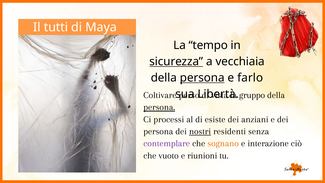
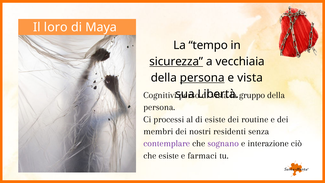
tutti: tutti -> loro (56, 27)
e farlo: farlo -> vista (250, 78)
Coltivare: Coltivare -> Cognitivi (160, 95)
persona underline: present -> none (159, 107)
anziani: anziani -> routine (255, 119)
persona: persona -> membri (158, 131)
nostri underline: present -> none (200, 131)
sognano colour: orange -> purple (223, 143)
che vuoto: vuoto -> esiste (169, 155)
riunioni: riunioni -> farmaci (202, 155)
